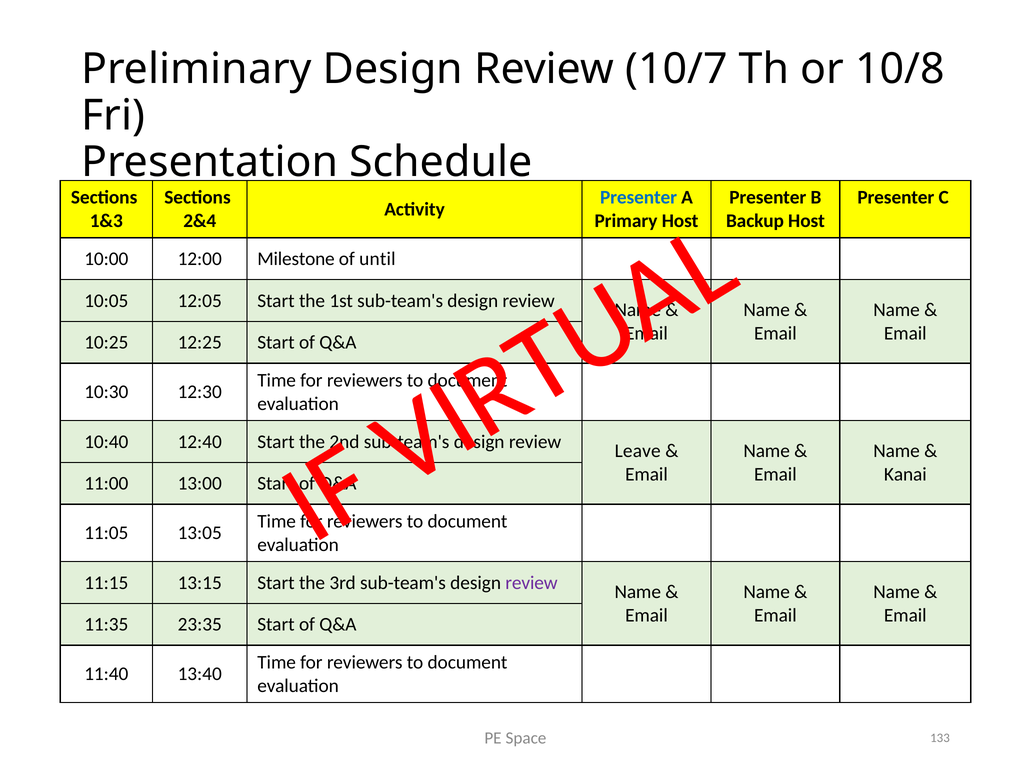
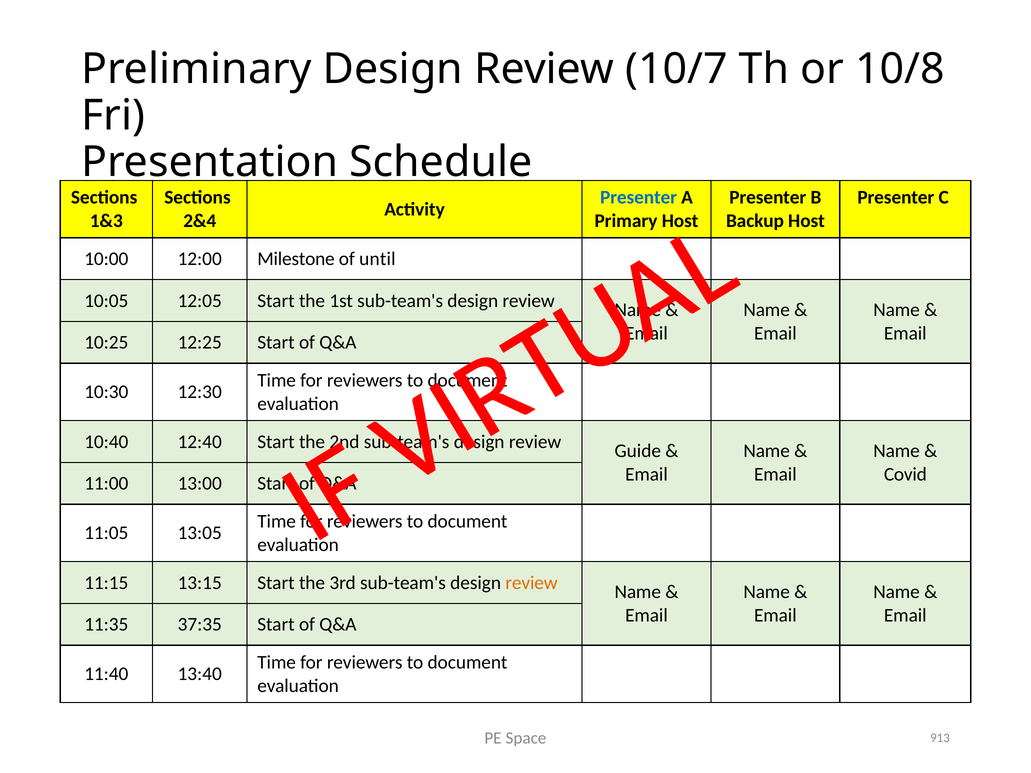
Leave: Leave -> Guide (638, 451)
Kanai: Kanai -> Covid (905, 475)
review colour: purple -> orange (531, 583)
23:35: 23:35 -> 37:35 (200, 625)
133: 133 -> 913 (940, 738)
